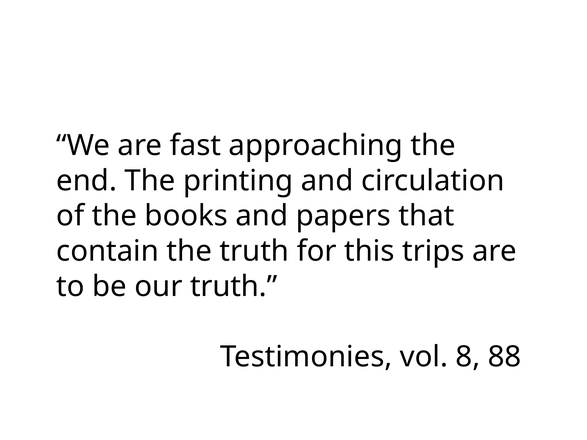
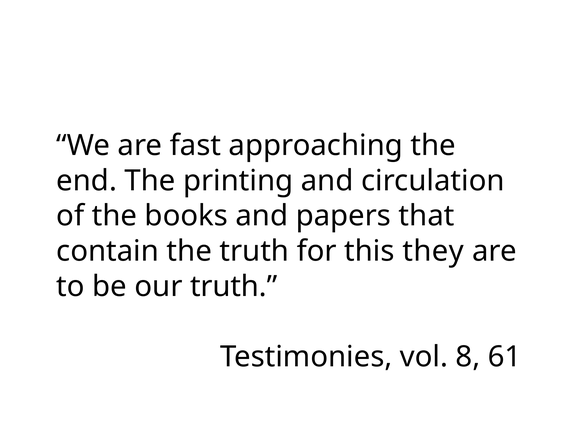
trips: trips -> they (433, 251)
88: 88 -> 61 (505, 357)
